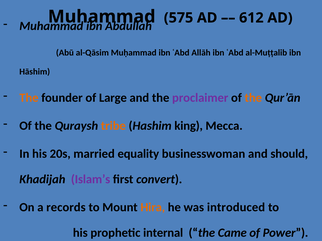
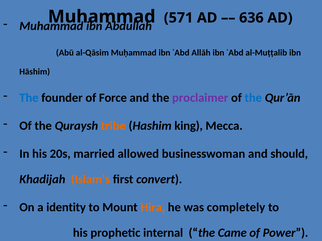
575: 575 -> 571 (179, 18)
612: 612 -> 636 (251, 18)
The colour: orange -> blue (29, 98)
Large: Large -> Force (113, 98)
the colour: orange -> blue (253, 98)
equality: equality -> allowed (138, 154)
Islam’s colour: purple -> orange (91, 180)
records: records -> identity (66, 208)
introduced: introduced -> completely (236, 208)
